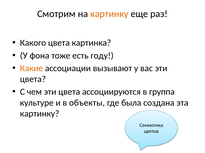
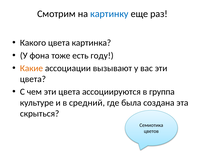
картинку colour: orange -> blue (109, 14)
объекты: объекты -> средний (87, 103)
картинку: картинку -> скрыться (40, 114)
